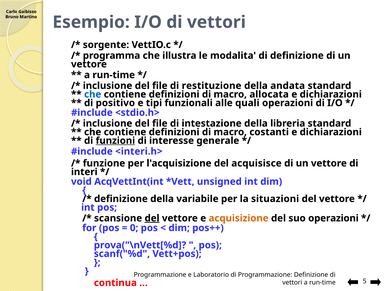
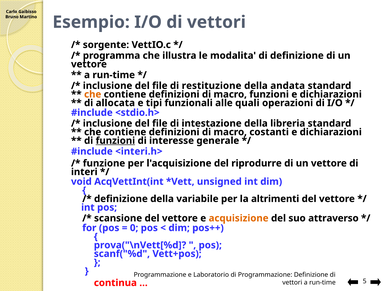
che colour: blue -> orange (93, 95)
macro allocata: allocata -> funzioni (269, 95)
positivo: positivo -> allocata (115, 103)
acquisisce: acquisisce -> riprodurre (257, 164)
situazioni: situazioni -> altrimenti (275, 199)
del underline: present -> none (152, 219)
suo operazioni: operazioni -> attraverso (333, 219)
